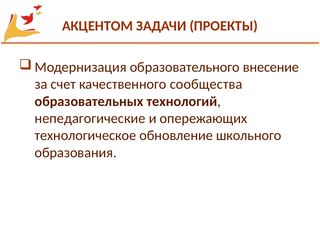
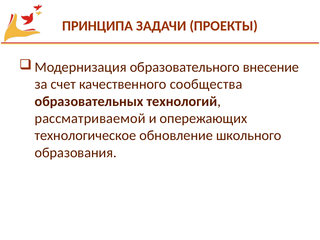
АКЦЕНТОМ: АКЦЕНТОМ -> ПРИНЦИПА (98, 26)
непедагогические: непедагогические -> рассматриваемой (90, 118)
